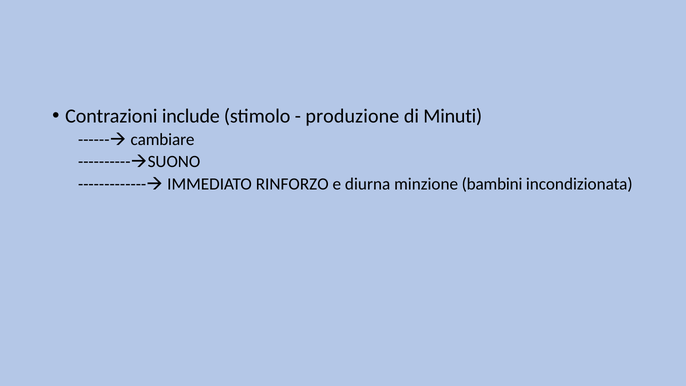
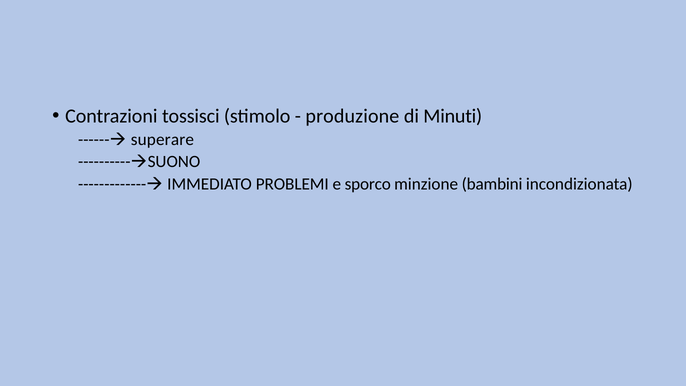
include: include -> tossisci (191, 116)
cambiare: cambiare -> superare (162, 140)
RINFORZO: RINFORZO -> PROBLEMI (292, 184)
diurna: diurna -> sporco (368, 184)
